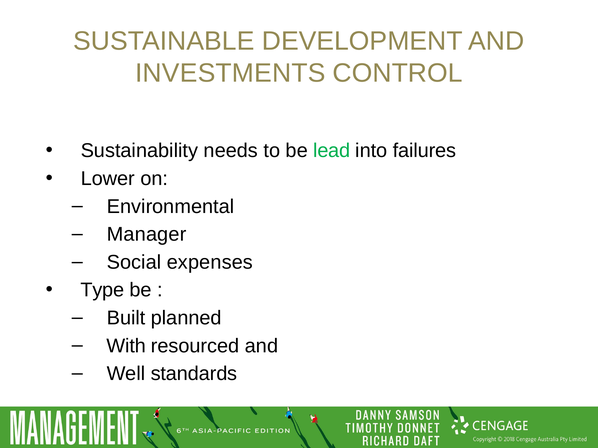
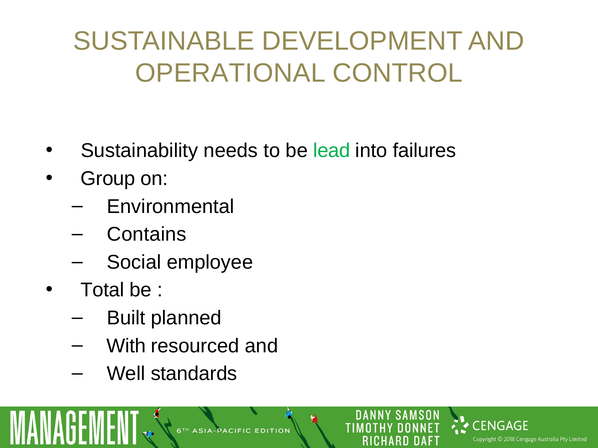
INVESTMENTS: INVESTMENTS -> OPERATIONAL (230, 73)
Lower: Lower -> Group (108, 179)
Manager: Manager -> Contains (147, 235)
expenses: expenses -> employee (210, 262)
Type: Type -> Total (102, 290)
